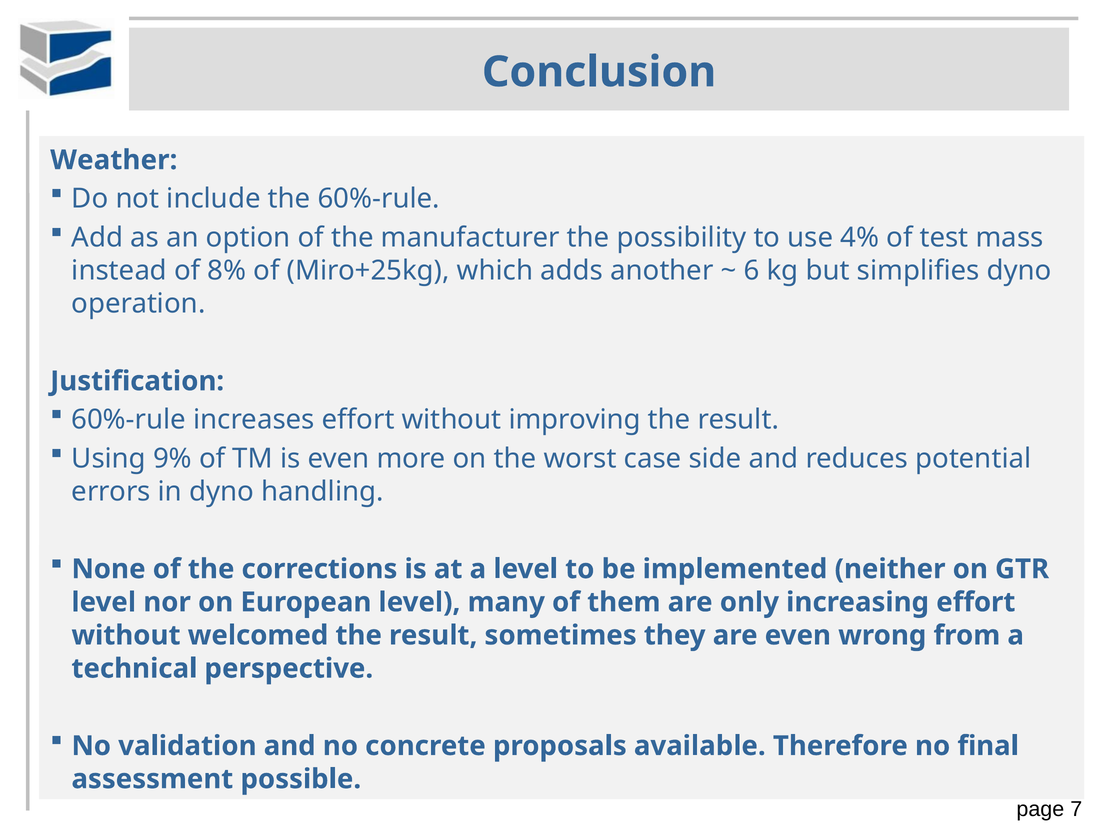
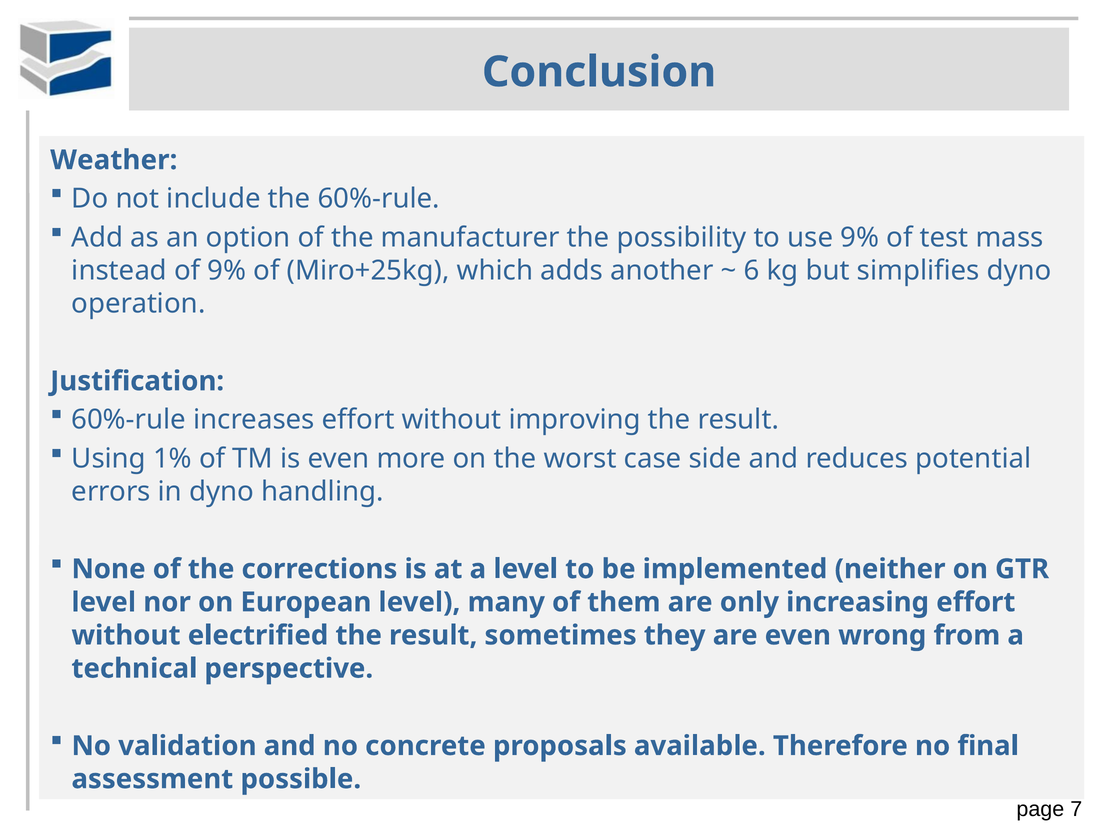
use 4%: 4% -> 9% (860, 238)
of 8%: 8% -> 9% (227, 271)
9%: 9% -> 1% (173, 459)
welcomed: welcomed -> electrified (258, 636)
